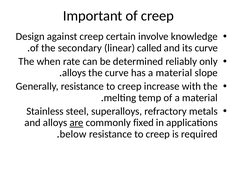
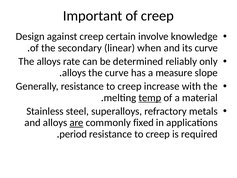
called: called -> when (149, 48)
The when: when -> alloys (49, 61)
has a material: material -> measure (174, 73)
temp underline: none -> present (150, 98)
below: below -> period (73, 134)
